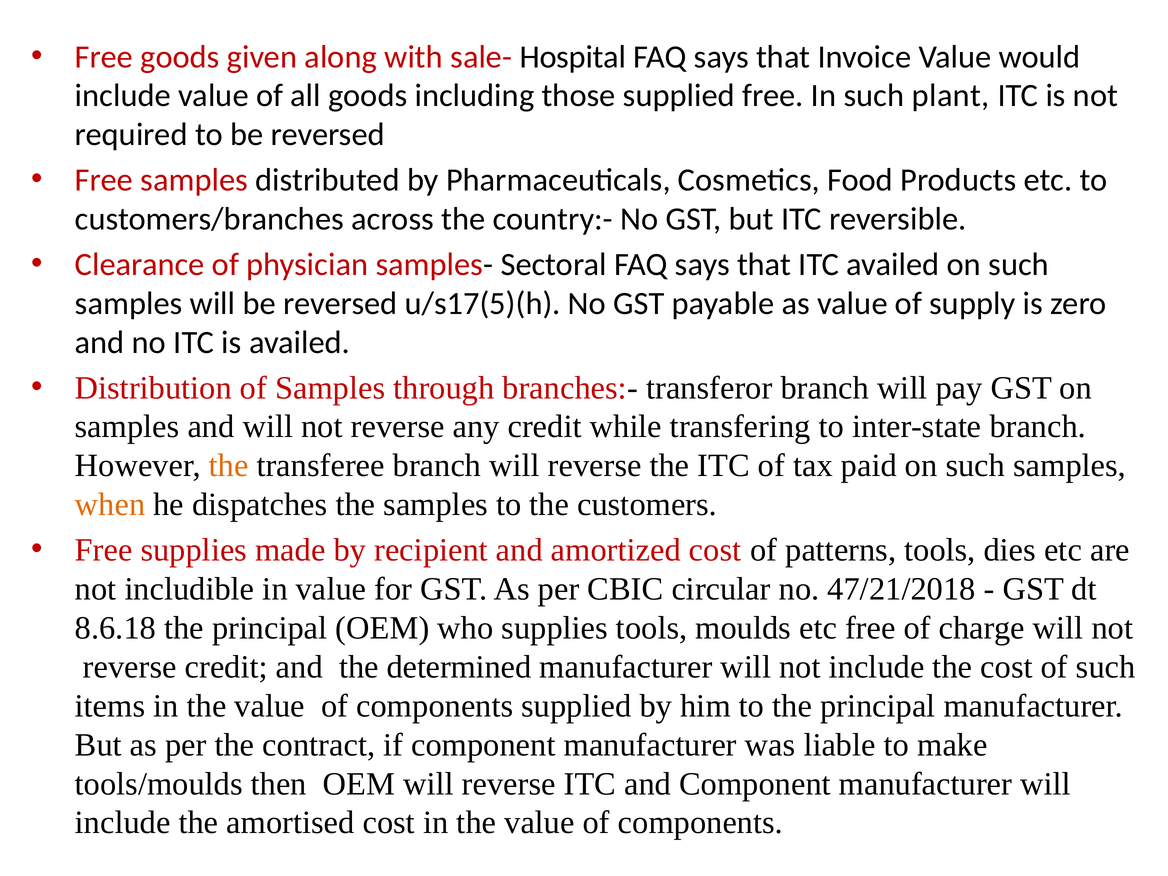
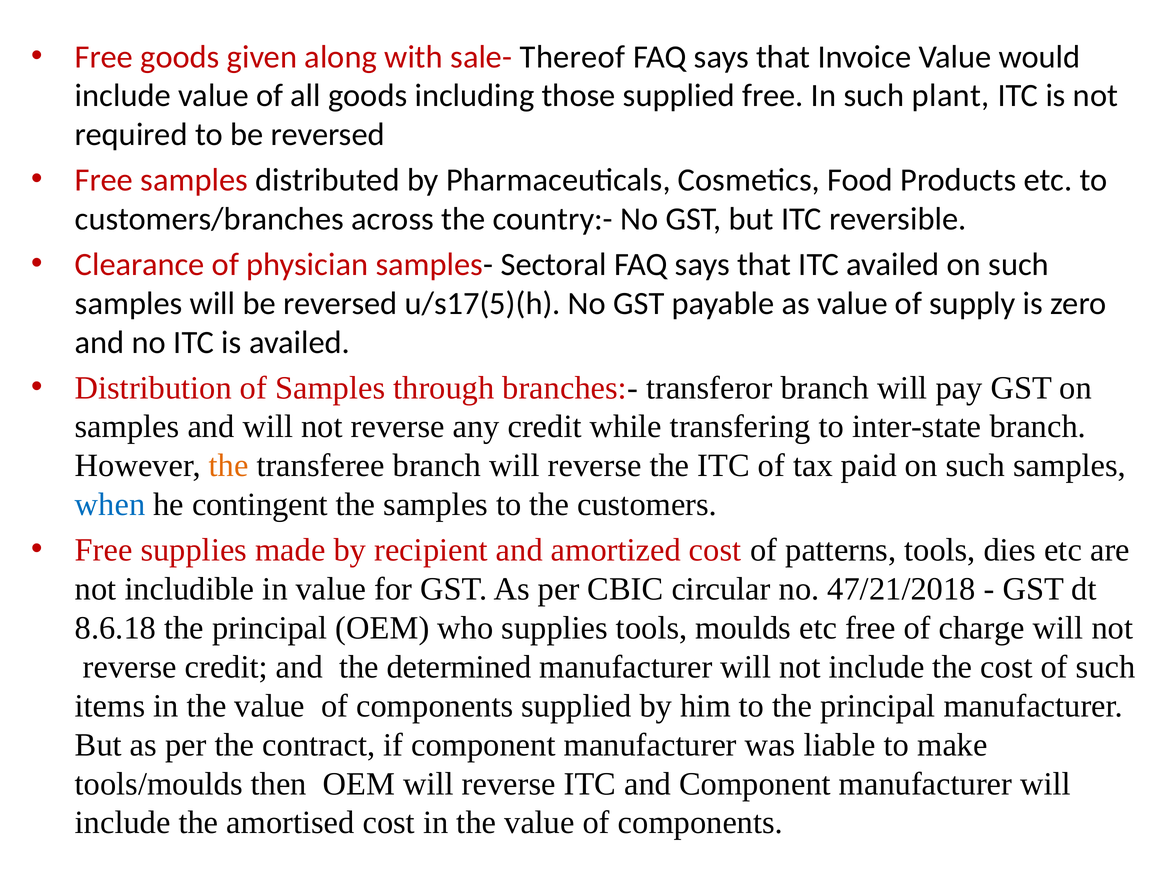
Hospital: Hospital -> Thereof (573, 57)
when colour: orange -> blue (110, 505)
dispatches: dispatches -> contingent (260, 505)
